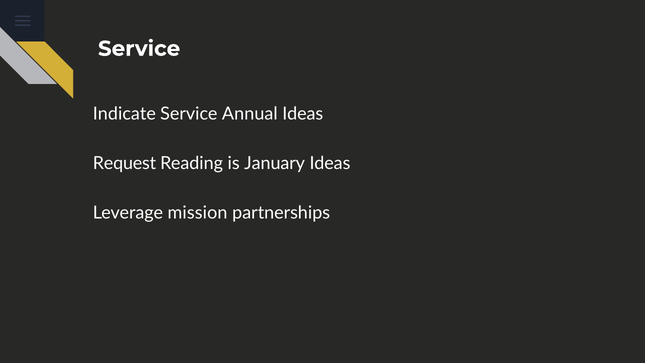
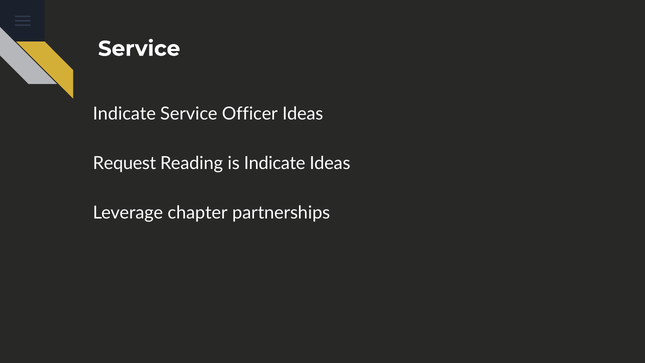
Annual: Annual -> Officer (250, 114)
is January: January -> Indicate (275, 163)
mission: mission -> chapter (198, 213)
